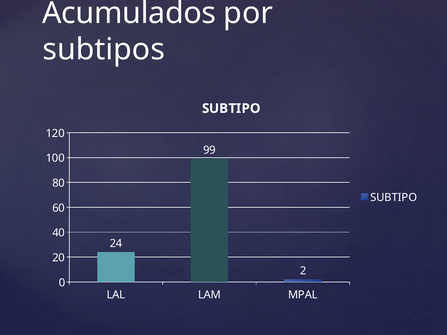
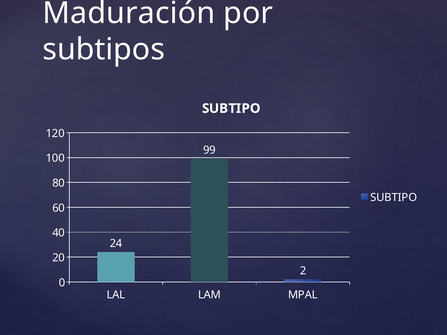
Acumulados: Acumulados -> Maduración (129, 13)
